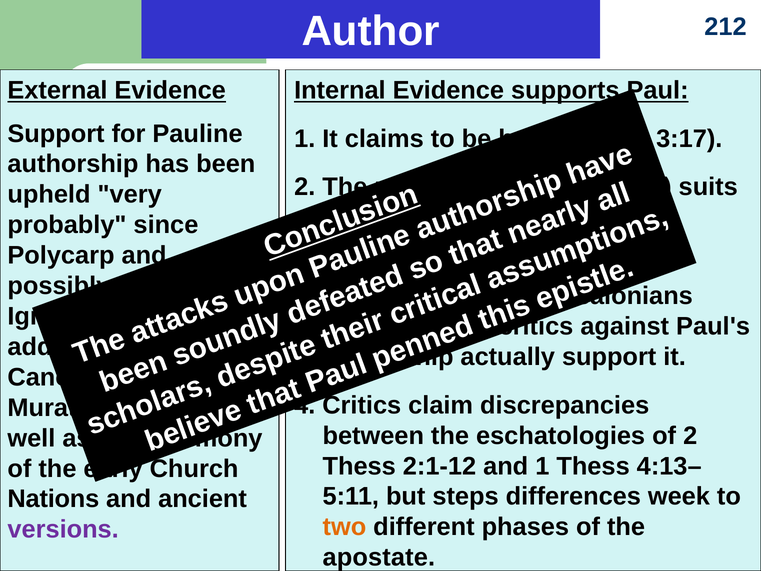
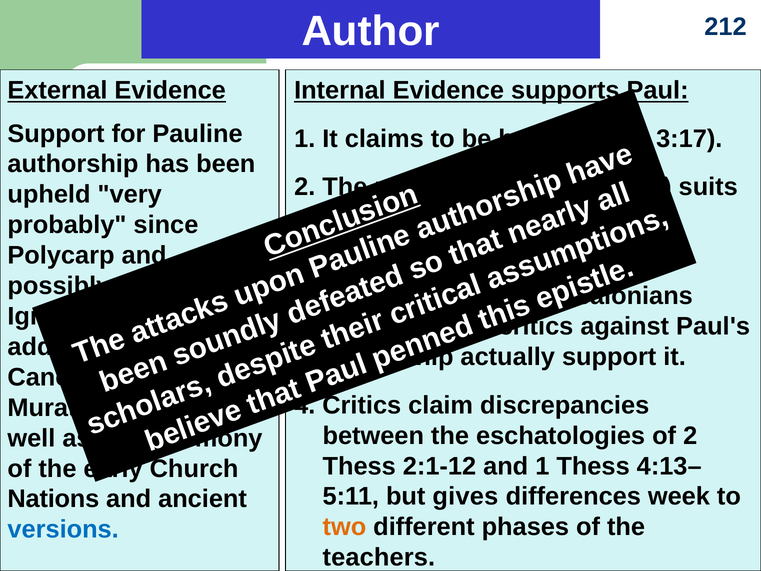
steps: steps -> gives (465, 496)
versions colour: purple -> blue (63, 529)
apostate: apostate -> teachers (379, 557)
